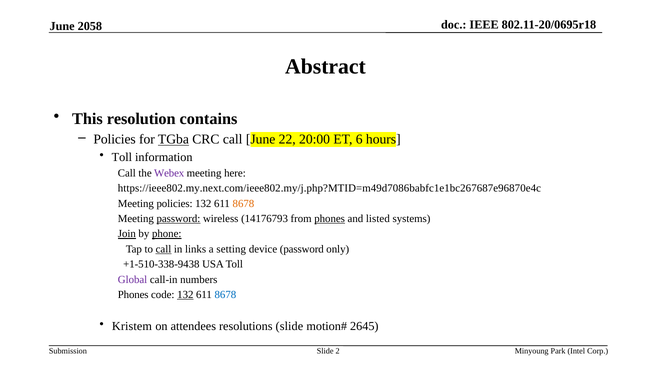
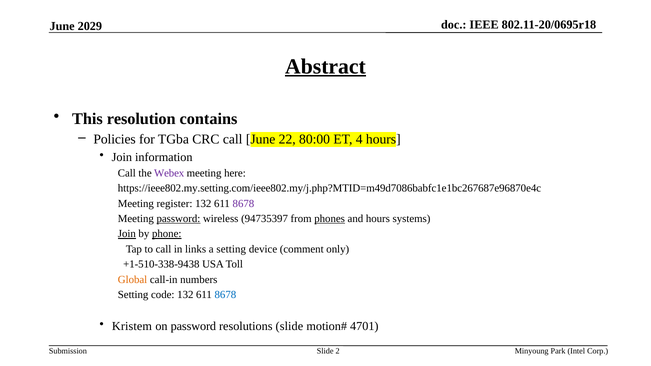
2058: 2058 -> 2029 (90, 26)
Abstract underline: none -> present (325, 67)
TGba underline: present -> none (173, 140)
20:00: 20:00 -> 80:00 (315, 140)
6: 6 -> 4 (359, 140)
Toll: Toll -> Join (122, 157)
https://ieee802.my.next.com/ieee802.my/j.php?MTID=m49d7086babfc1e1bc267687e96870e4c: https://ieee802.my.next.com/ieee802.my/j.php?MTID=m49d7086babfc1e1bc267687e96870e4c -> https://ieee802.my.setting.com/ieee802.my/j.php?MTID=m49d7086babfc1e1bc267687e96870e4c (329, 188)
Meeting policies: policies -> register (174, 204)
8678 colour: orange -> purple (243, 204)
14176793: 14176793 -> 94735397 (265, 219)
and listed: listed -> hours (378, 219)
call underline: present -> none (163, 249)
device password: password -> comment (302, 249)
Global colour: purple -> orange (133, 280)
Phones: Phones -> Setting (133, 295)
132 underline: present -> none (185, 295)
on attendees: attendees -> password (193, 326)
2645: 2645 -> 4701 (364, 326)
